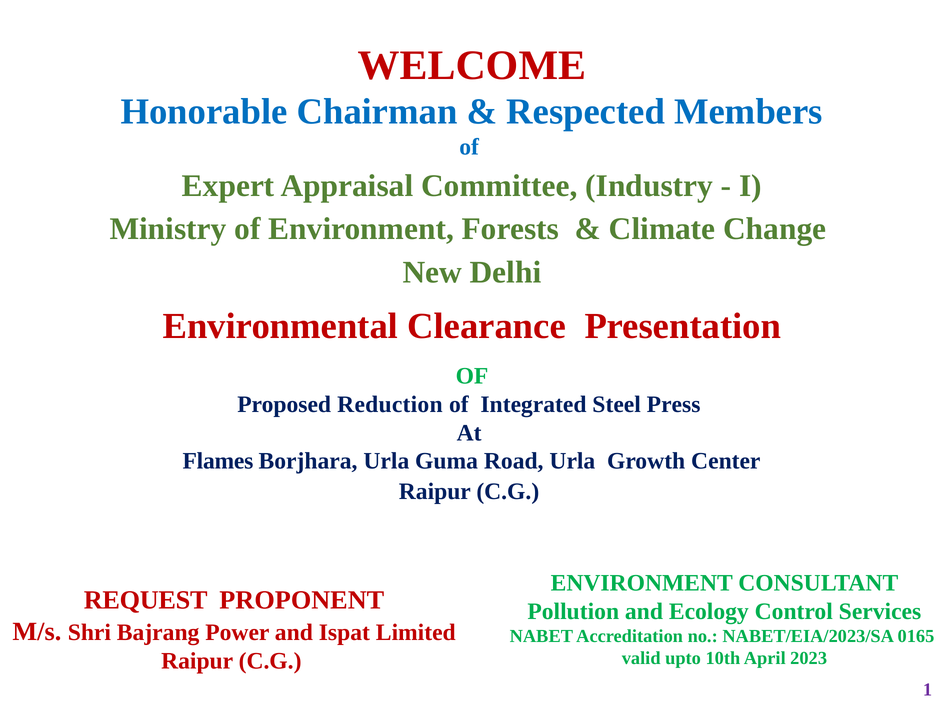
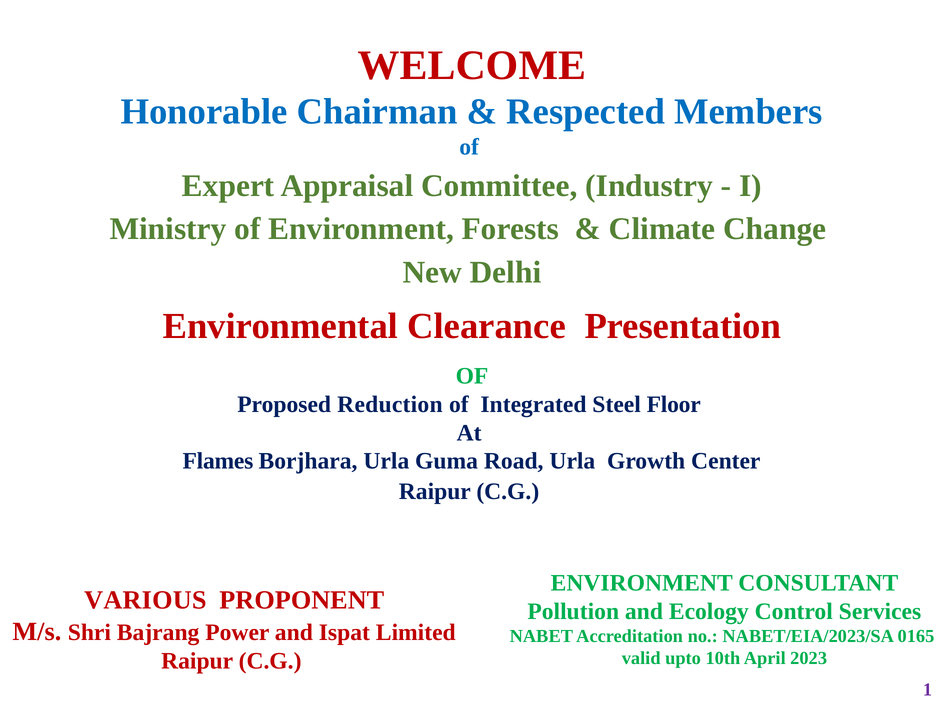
Press: Press -> Floor (674, 404)
REQUEST: REQUEST -> VARIOUS (145, 600)
